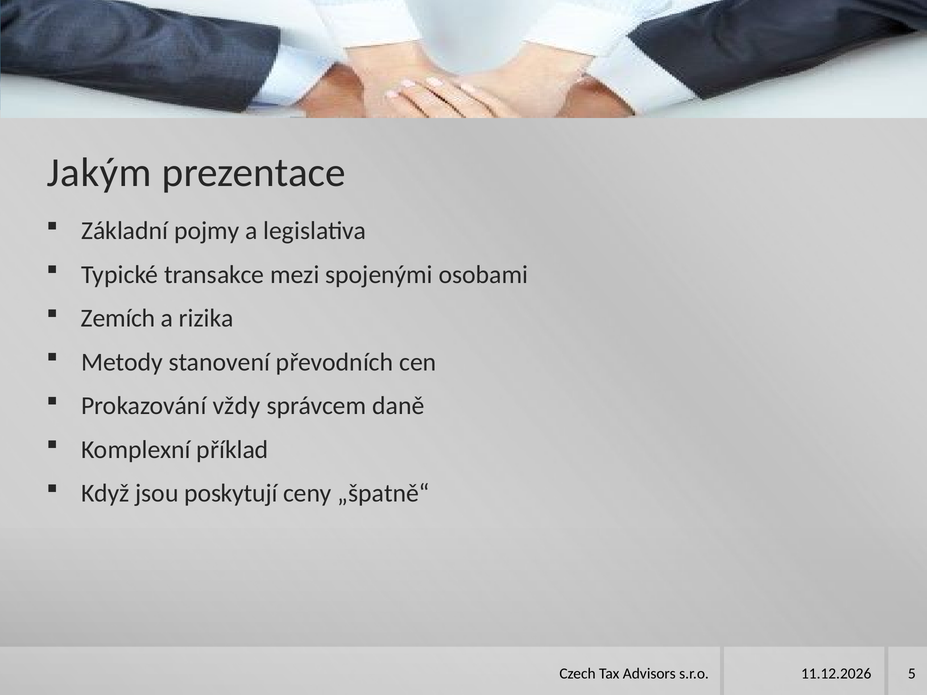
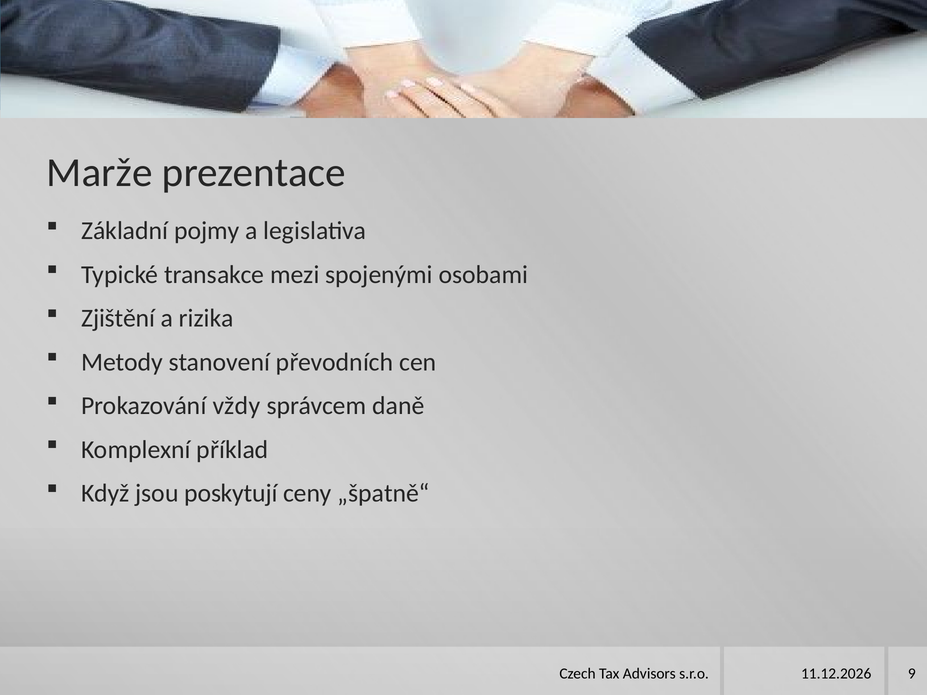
Jakým: Jakým -> Marže (99, 173)
Zemích: Zemích -> Zjištění (118, 318)
5: 5 -> 9 (912, 674)
